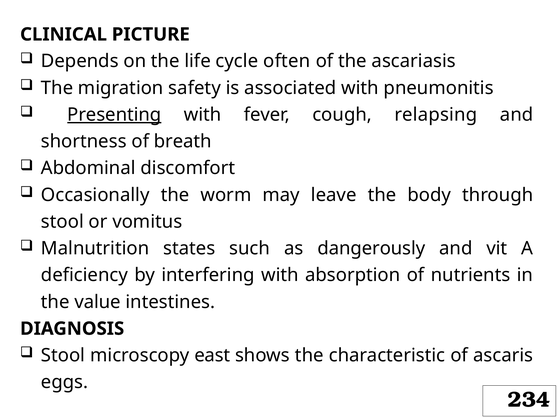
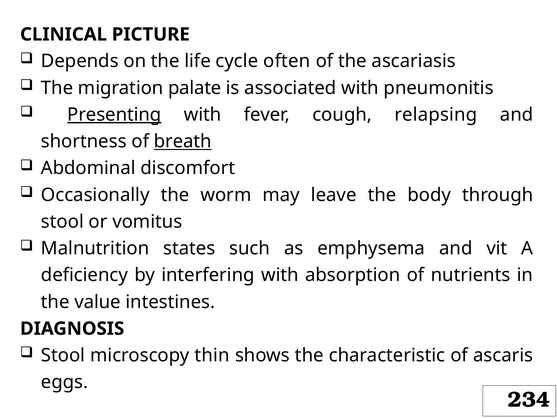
safety: safety -> palate (195, 88)
breath underline: none -> present (183, 141)
dangerously: dangerously -> emphysema (371, 248)
east: east -> thin (212, 355)
